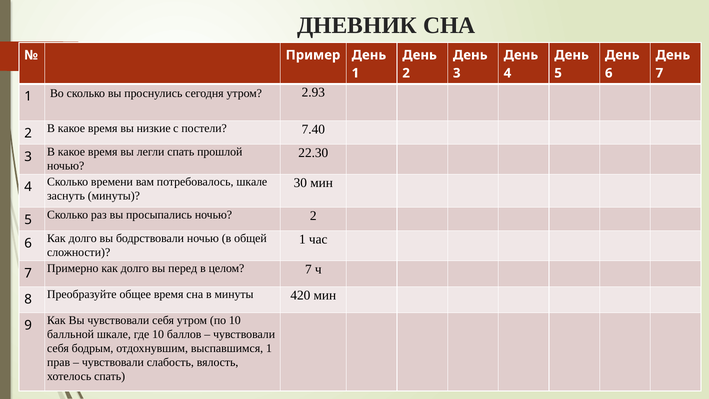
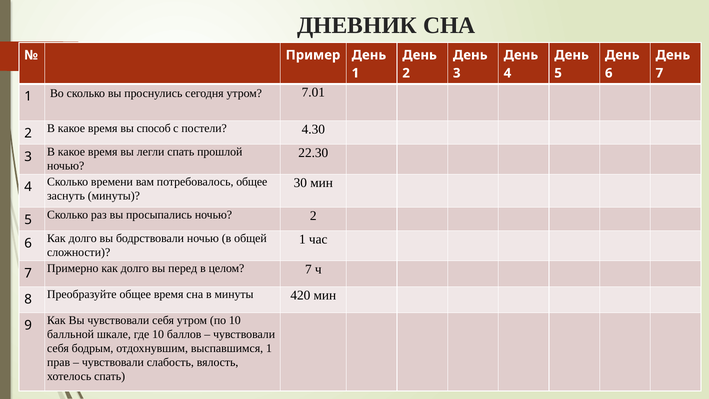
2.93: 2.93 -> 7.01 (313, 93)
низкие: низкие -> способ (154, 128)
7.40: 7.40 -> 4.30 (313, 129)
потребовалось шкале: шкале -> общее (252, 182)
